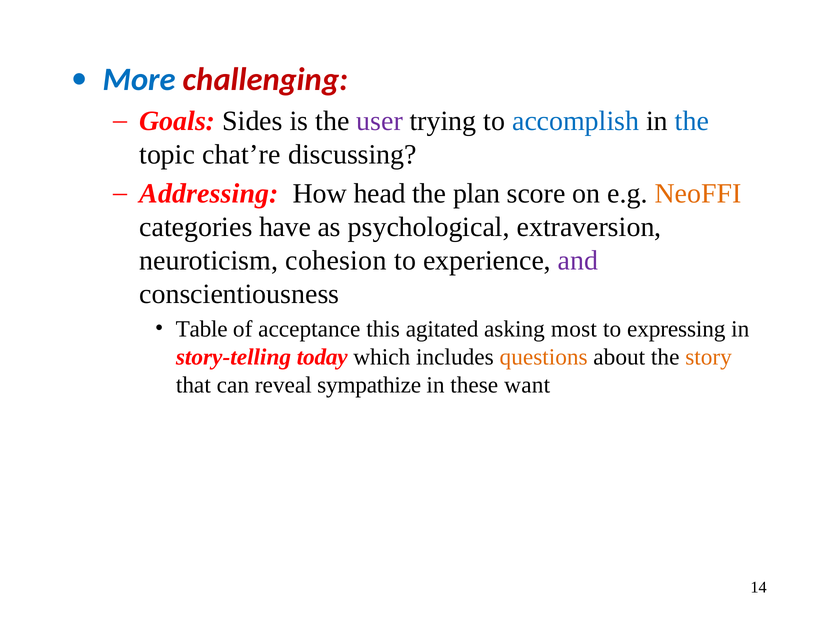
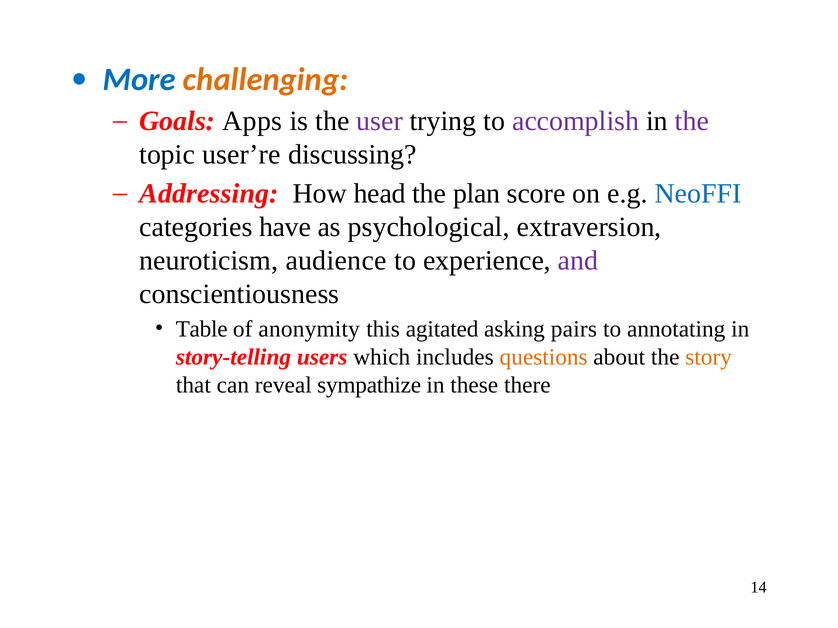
challenging colour: red -> orange (266, 80)
Sides: Sides -> Apps (252, 121)
accomplish colour: blue -> purple (576, 121)
the colour: blue -> purple (692, 121)
chat’re: chat’re -> user’re (241, 155)
NeoFFI colour: orange -> blue (698, 194)
cohesion: cohesion -> audience (336, 261)
acceptance: acceptance -> anonymity (309, 329)
most: most -> pairs (574, 329)
expressing: expressing -> annotating (676, 329)
today: today -> users (322, 357)
want: want -> there (527, 385)
